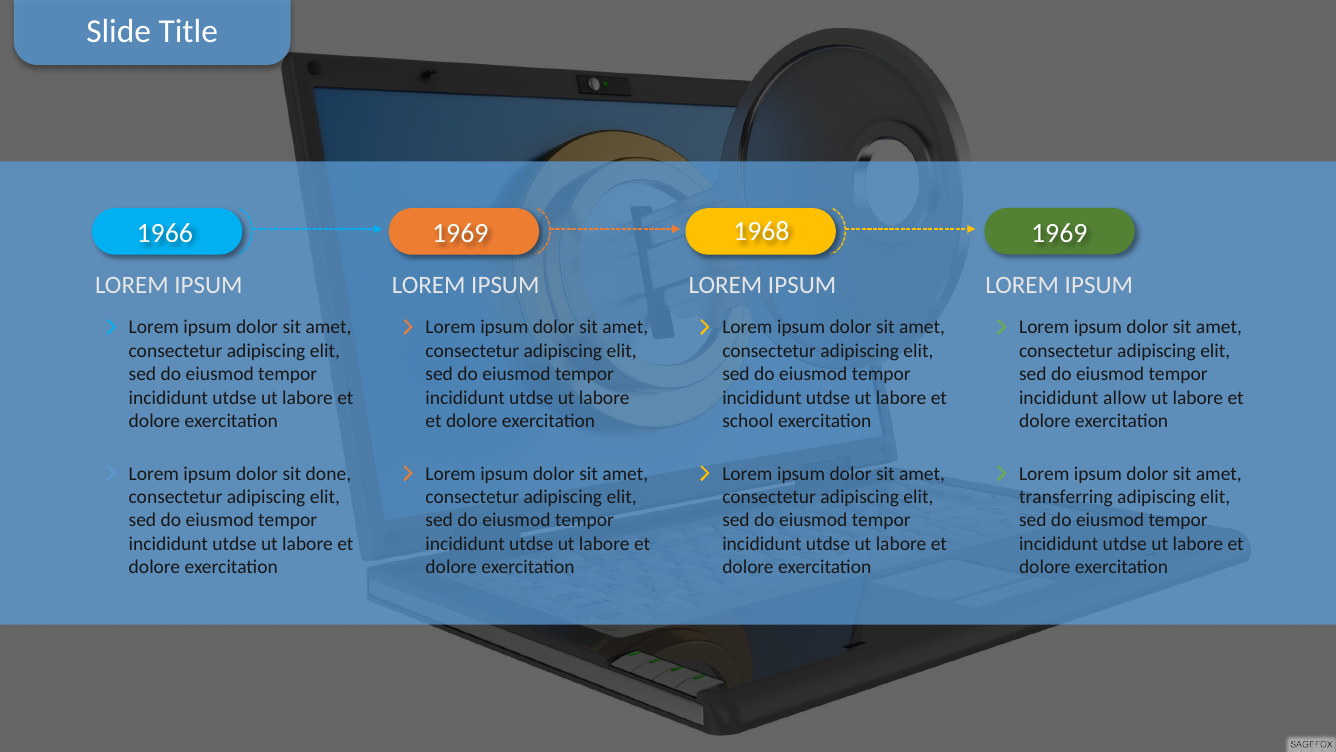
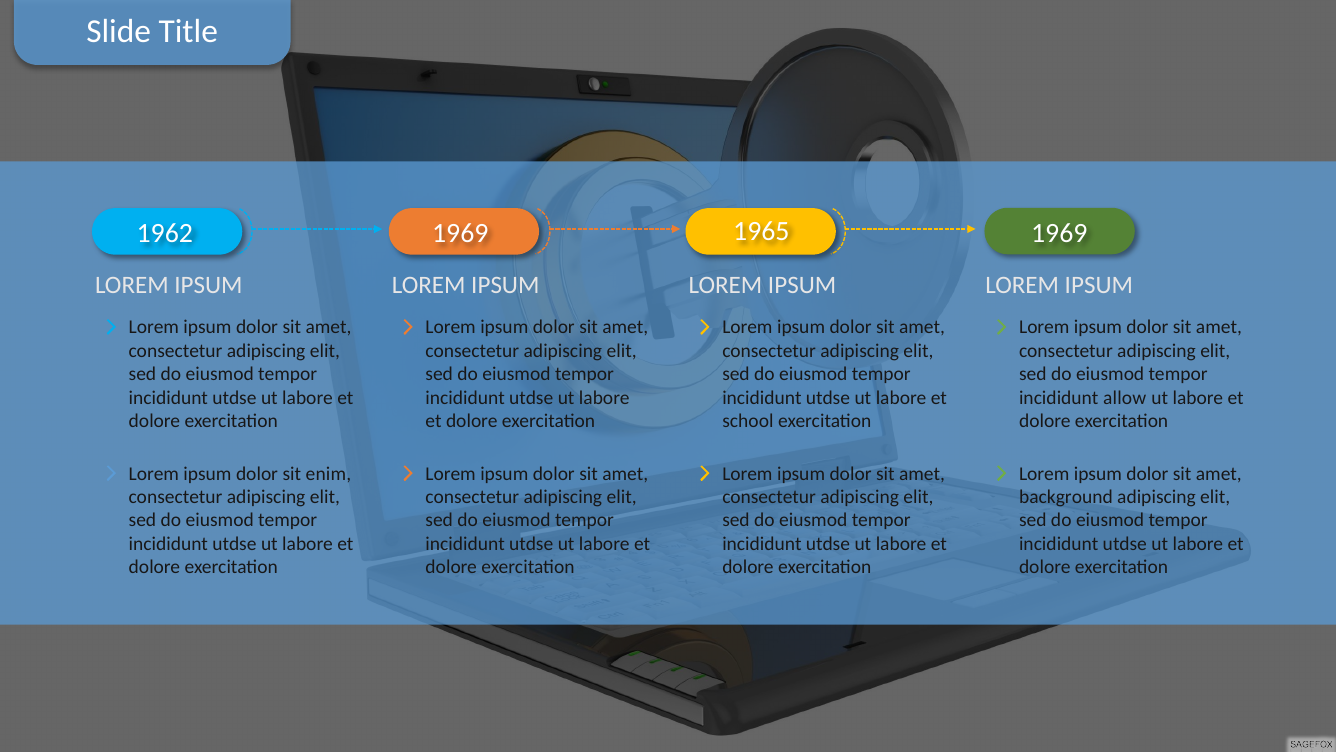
1966: 1966 -> 1962 (165, 233)
1968: 1968 -> 1965 (761, 232)
done: done -> enim (328, 473)
transferring: transferring -> background (1066, 497)
